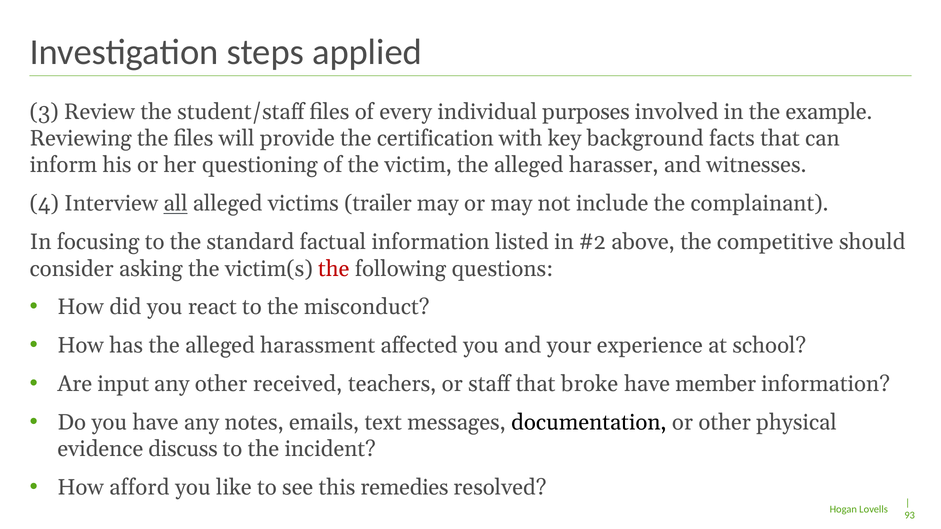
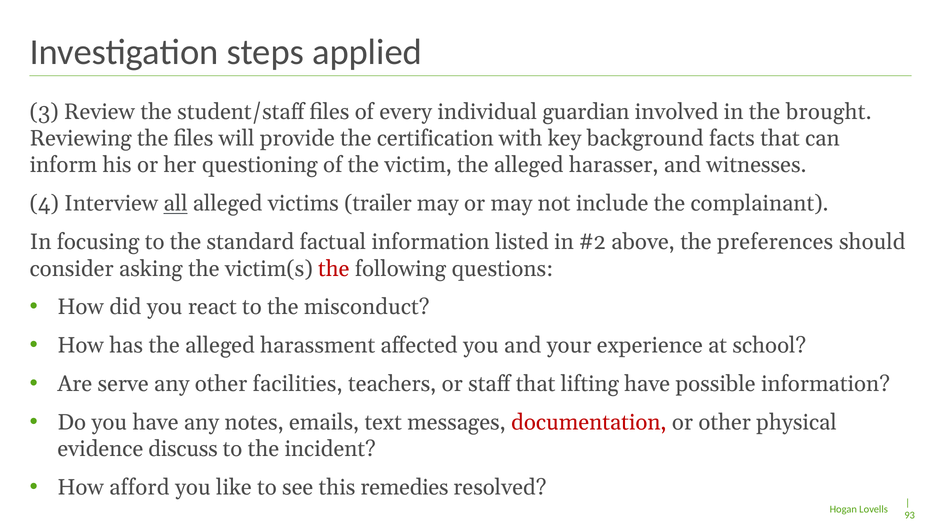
purposes: purposes -> guardian (586, 112)
example: example -> brought (829, 112)
competitive: competitive -> preferences (775, 242)
input: input -> serve (123, 384)
received: received -> facilities (298, 384)
broke: broke -> lifting (590, 384)
member: member -> possible (716, 384)
documentation colour: black -> red (589, 423)
